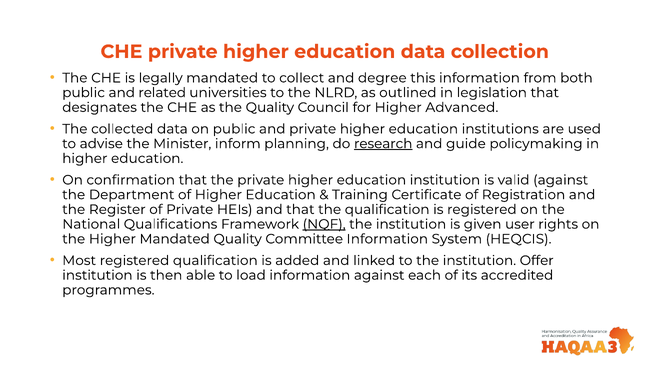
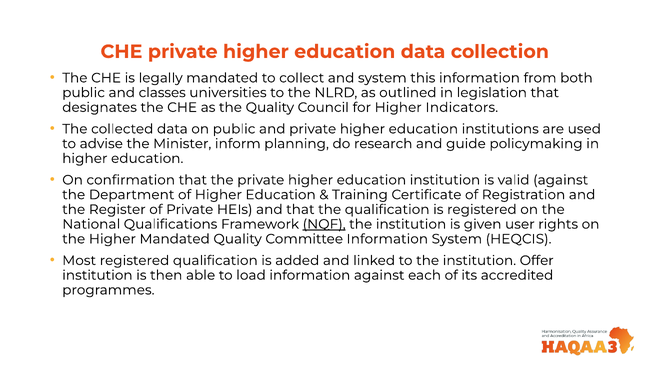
and degree: degree -> system (382, 78)
related: related -> classes (162, 93)
Advanced: Advanced -> Indicators (462, 108)
research underline: present -> none (383, 144)
